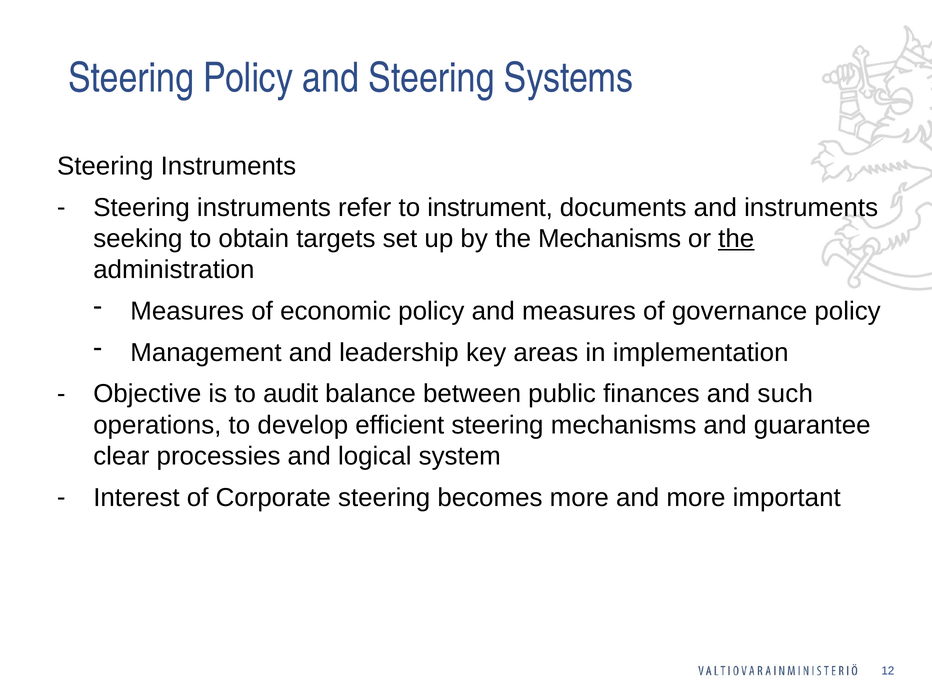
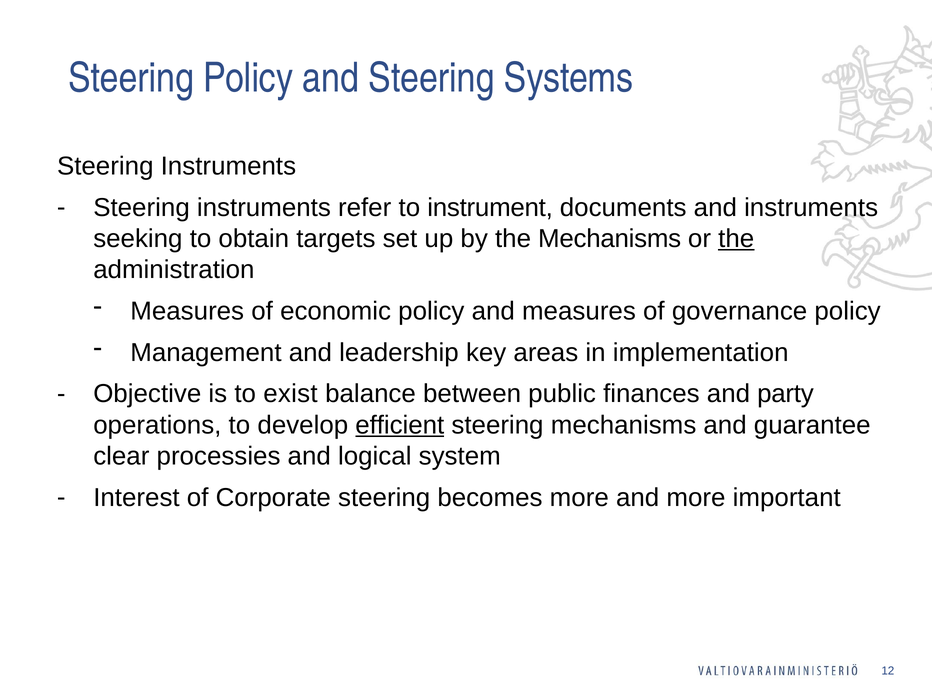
audit: audit -> exist (290, 394)
such: such -> party (785, 394)
efficient underline: none -> present (400, 425)
